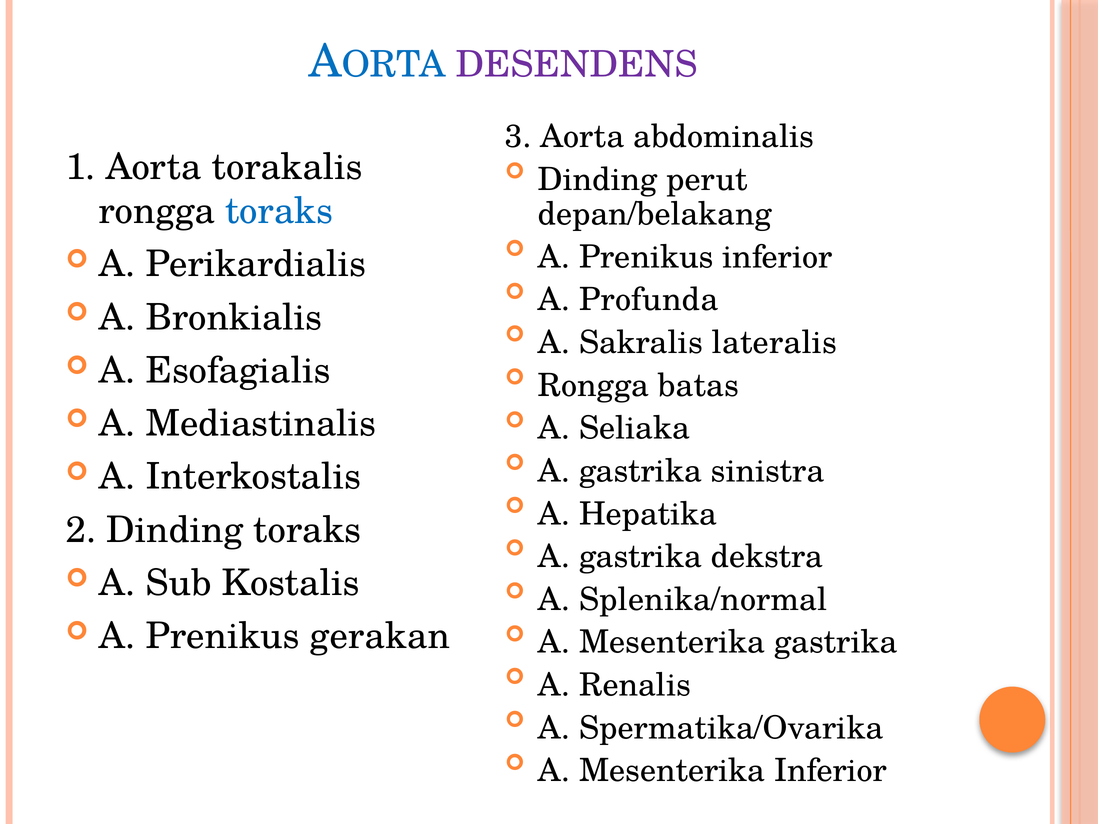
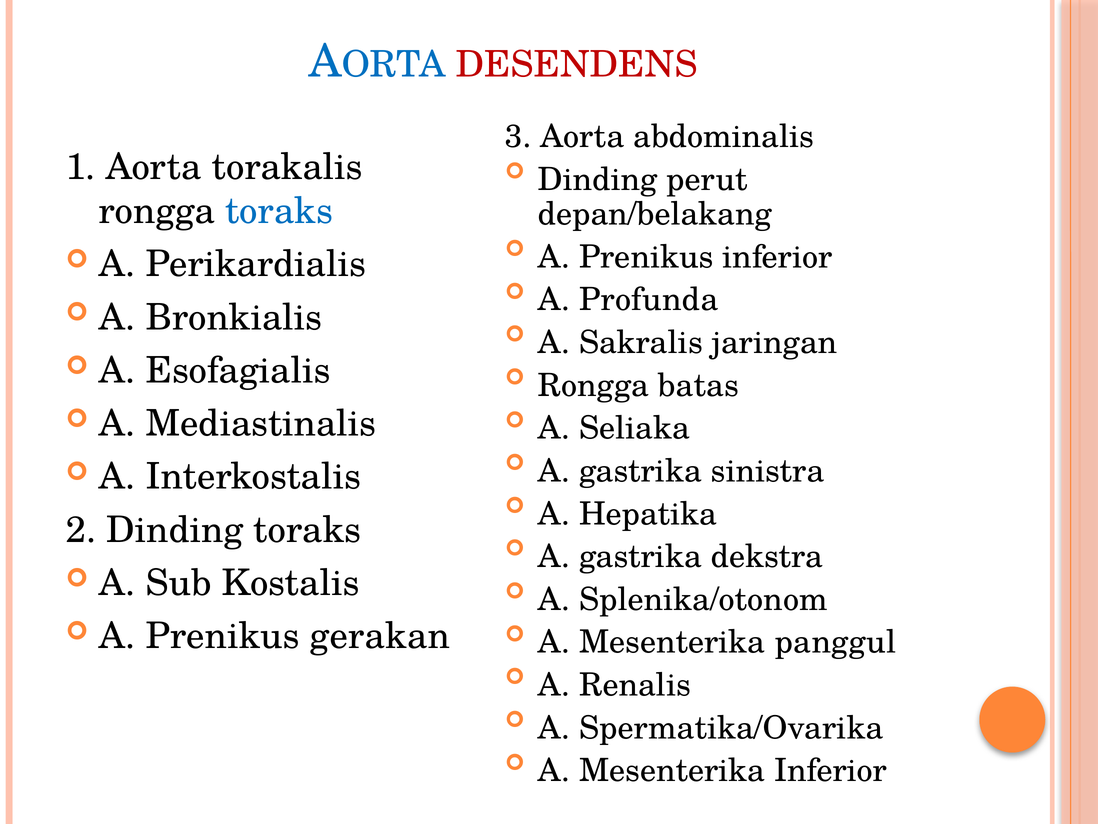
DESENDENS colour: purple -> red (577, 65)
lateralis: lateralis -> jaringan (775, 342)
Splenika/normal: Splenika/normal -> Splenika/otonom (703, 599)
Mesenterika gastrika: gastrika -> panggul (836, 642)
